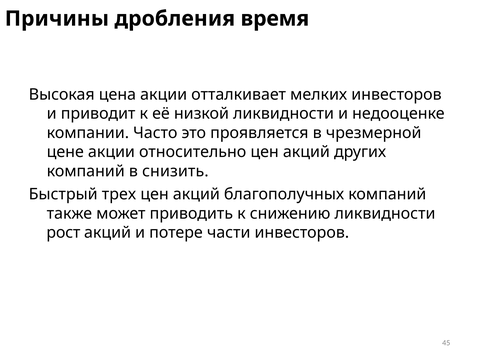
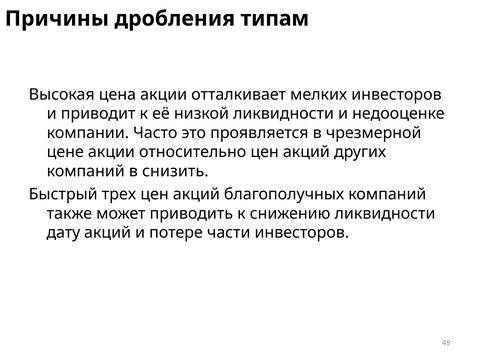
время: время -> типам (275, 19)
рост: рост -> дату (63, 233)
